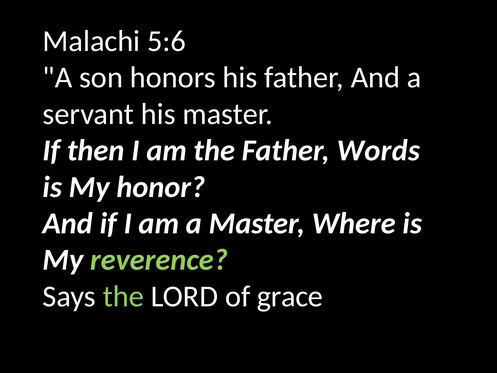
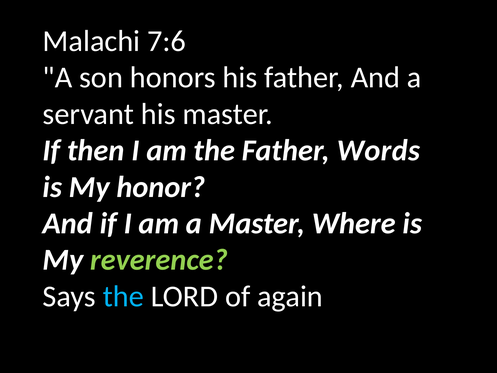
5:6: 5:6 -> 7:6 (167, 41)
the colour: light green -> light blue (123, 296)
grace: grace -> again (290, 296)
